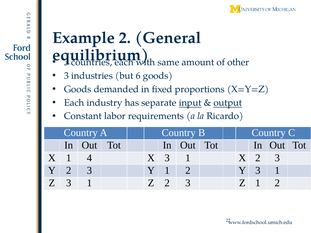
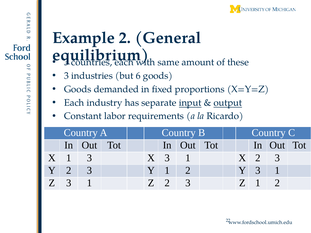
other: other -> these (238, 62)
1 4: 4 -> 3 (89, 158)
